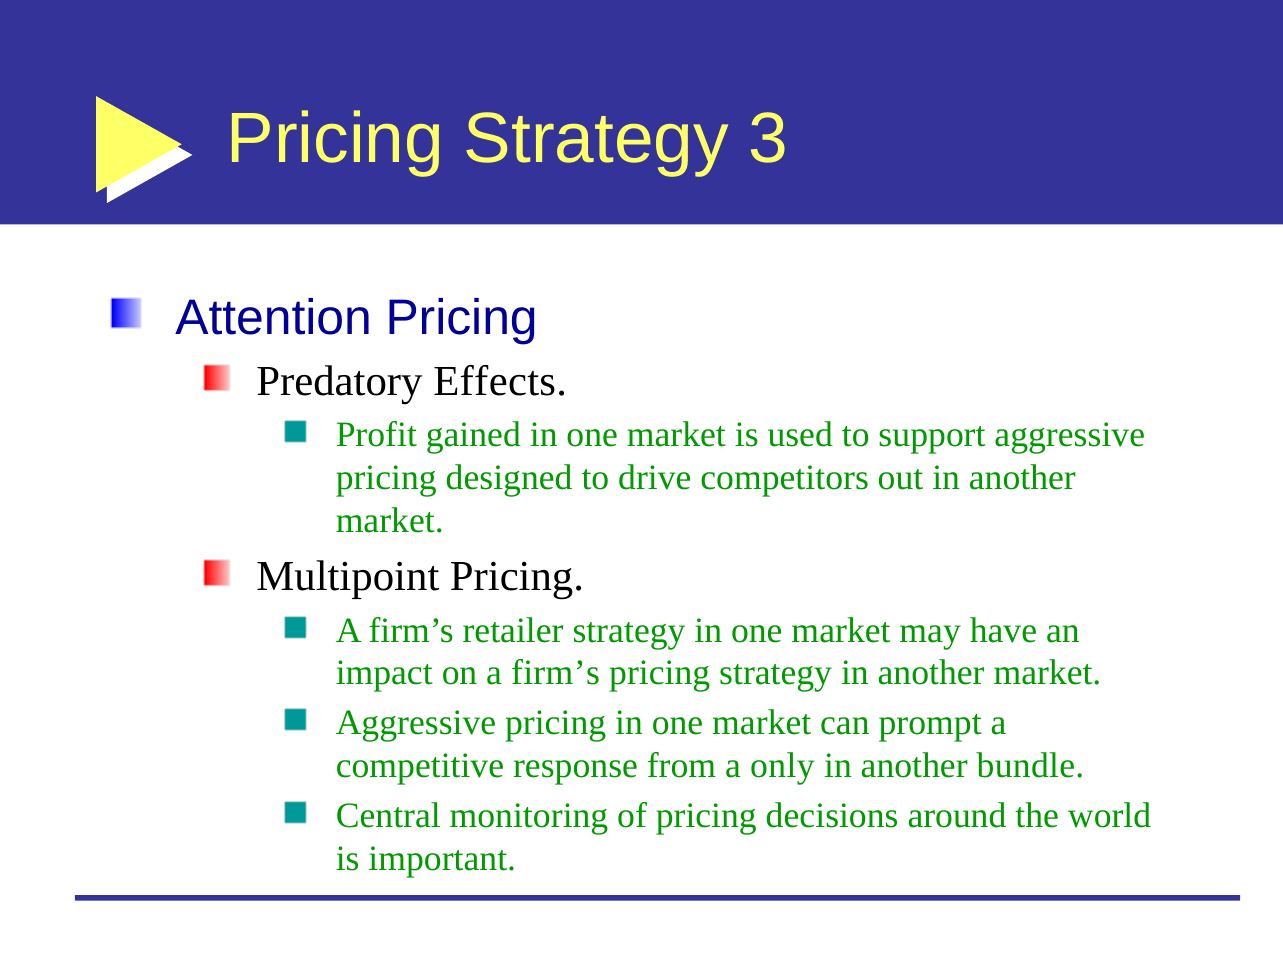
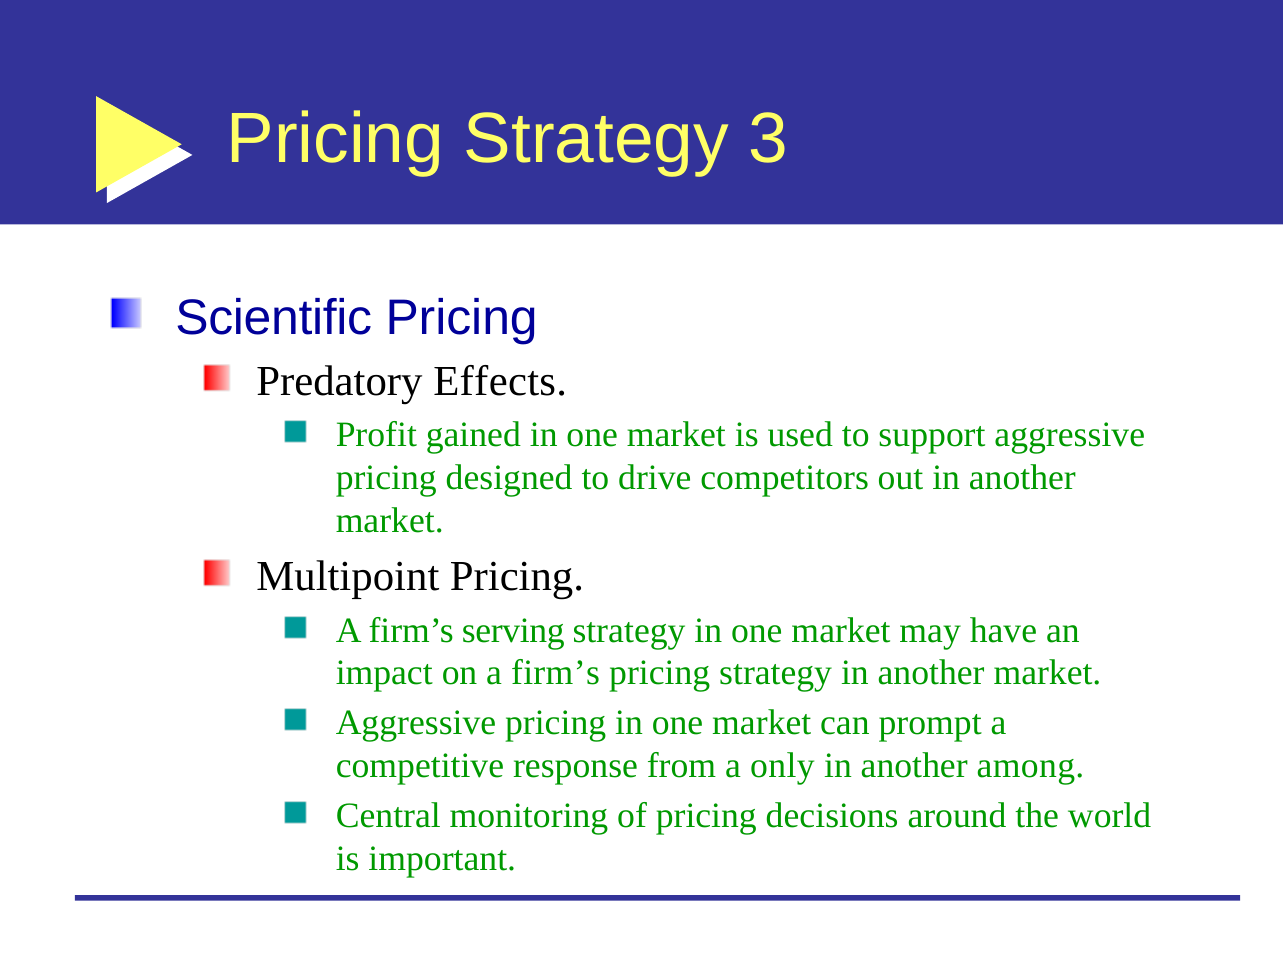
Attention: Attention -> Scientific (274, 318)
retailer: retailer -> serving (513, 630)
bundle: bundle -> among (1031, 766)
